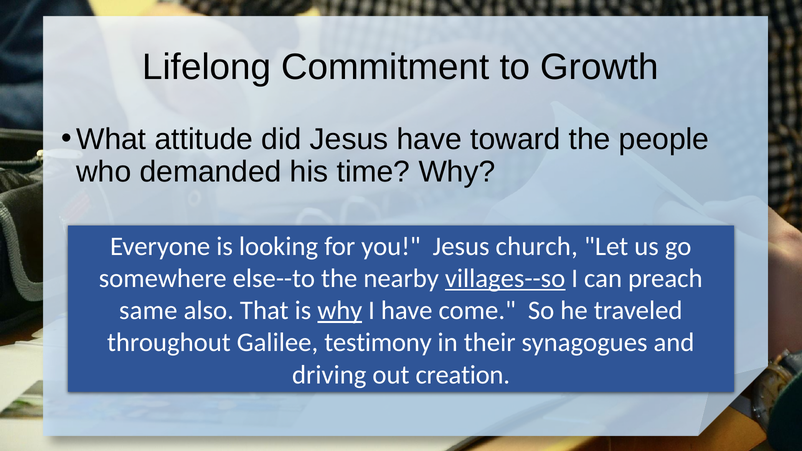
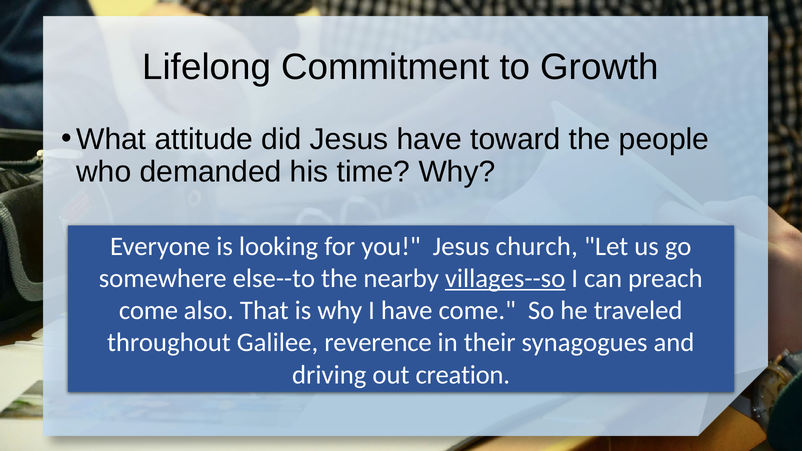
same: same -> come (149, 311)
why underline: present -> none (340, 311)
testimony: testimony -> reverence (378, 343)
